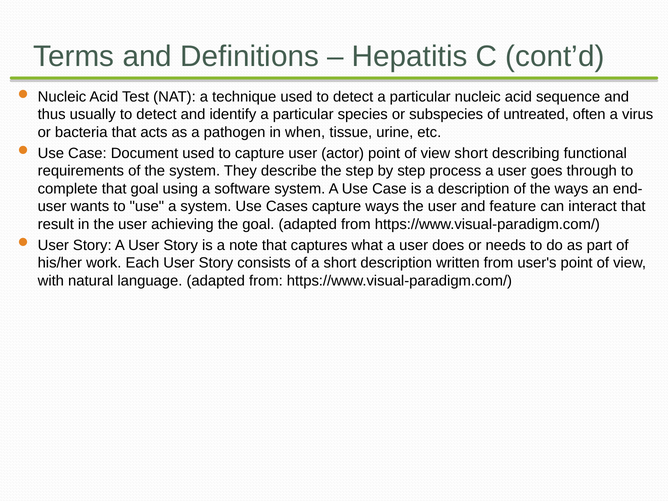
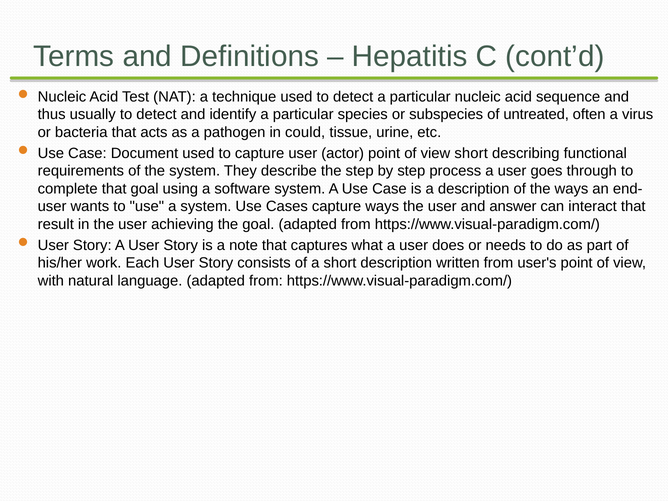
when: when -> could (305, 132)
feature: feature -> answer (513, 207)
